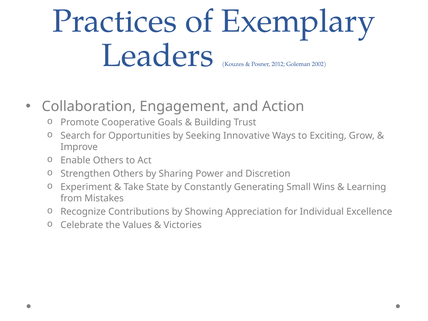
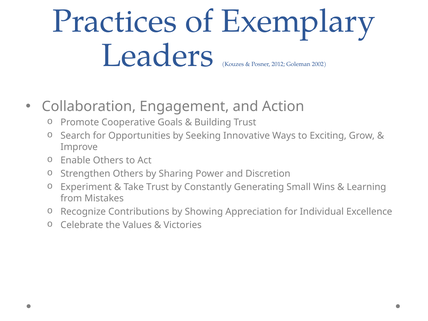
Take State: State -> Trust (158, 187)
